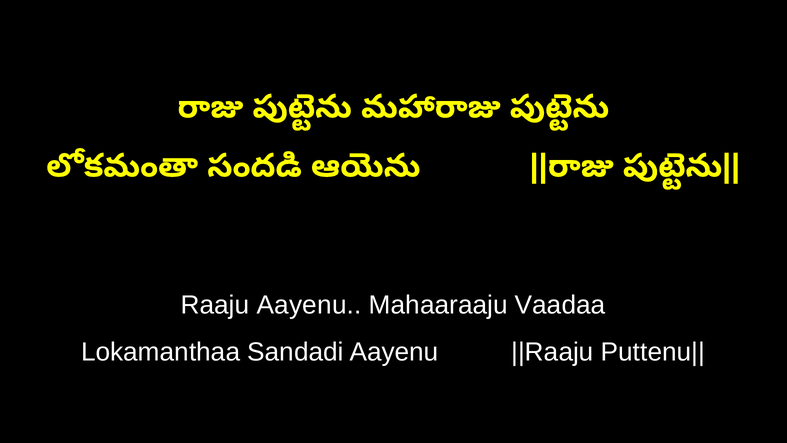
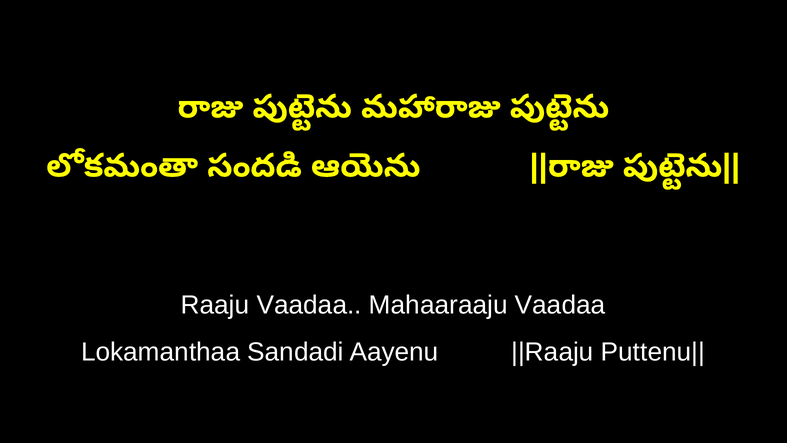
Raaju Aayenu: Aayenu -> Vaadaa (309, 305)
